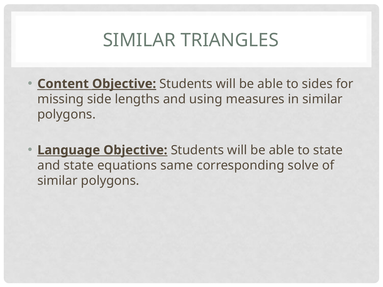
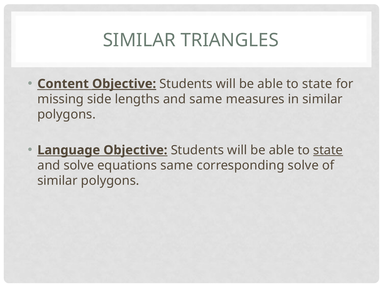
sides: sides -> state (317, 84)
and using: using -> same (206, 99)
state underline: none -> present (328, 150)
and state: state -> solve (79, 166)
